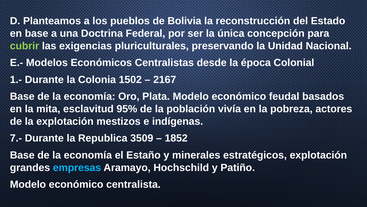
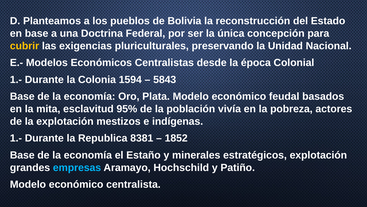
cubrir colour: light green -> yellow (25, 46)
1502: 1502 -> 1594 (130, 79)
2167: 2167 -> 5843 (165, 79)
7.-: 7.- -> 1.- (16, 138)
3509: 3509 -> 8381 (142, 138)
